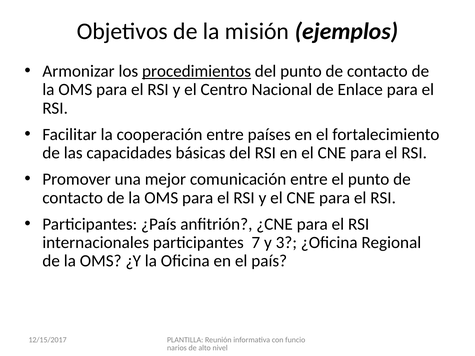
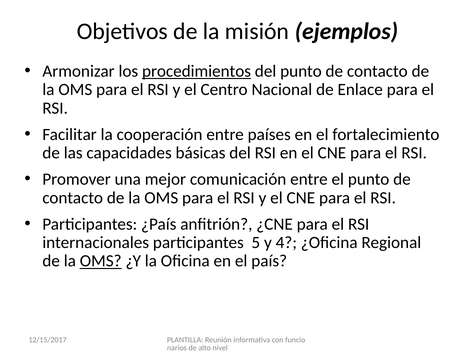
7: 7 -> 5 (256, 243)
3: 3 -> 4 (286, 243)
OMS underline: none -> present (101, 261)
